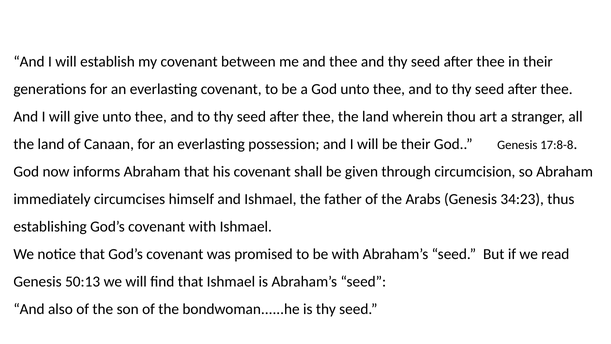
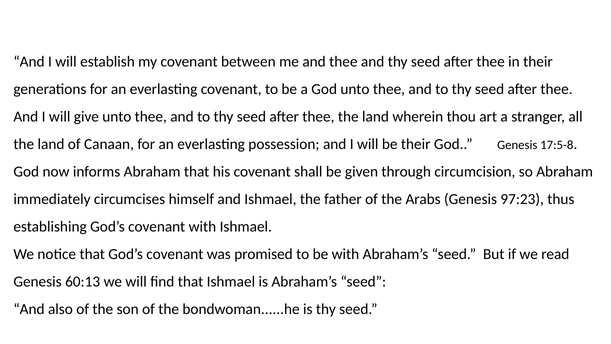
17:8-8: 17:8-8 -> 17:5-8 (557, 145)
34:23: 34:23 -> 97:23 (522, 199)
50:13: 50:13 -> 60:13 (83, 282)
